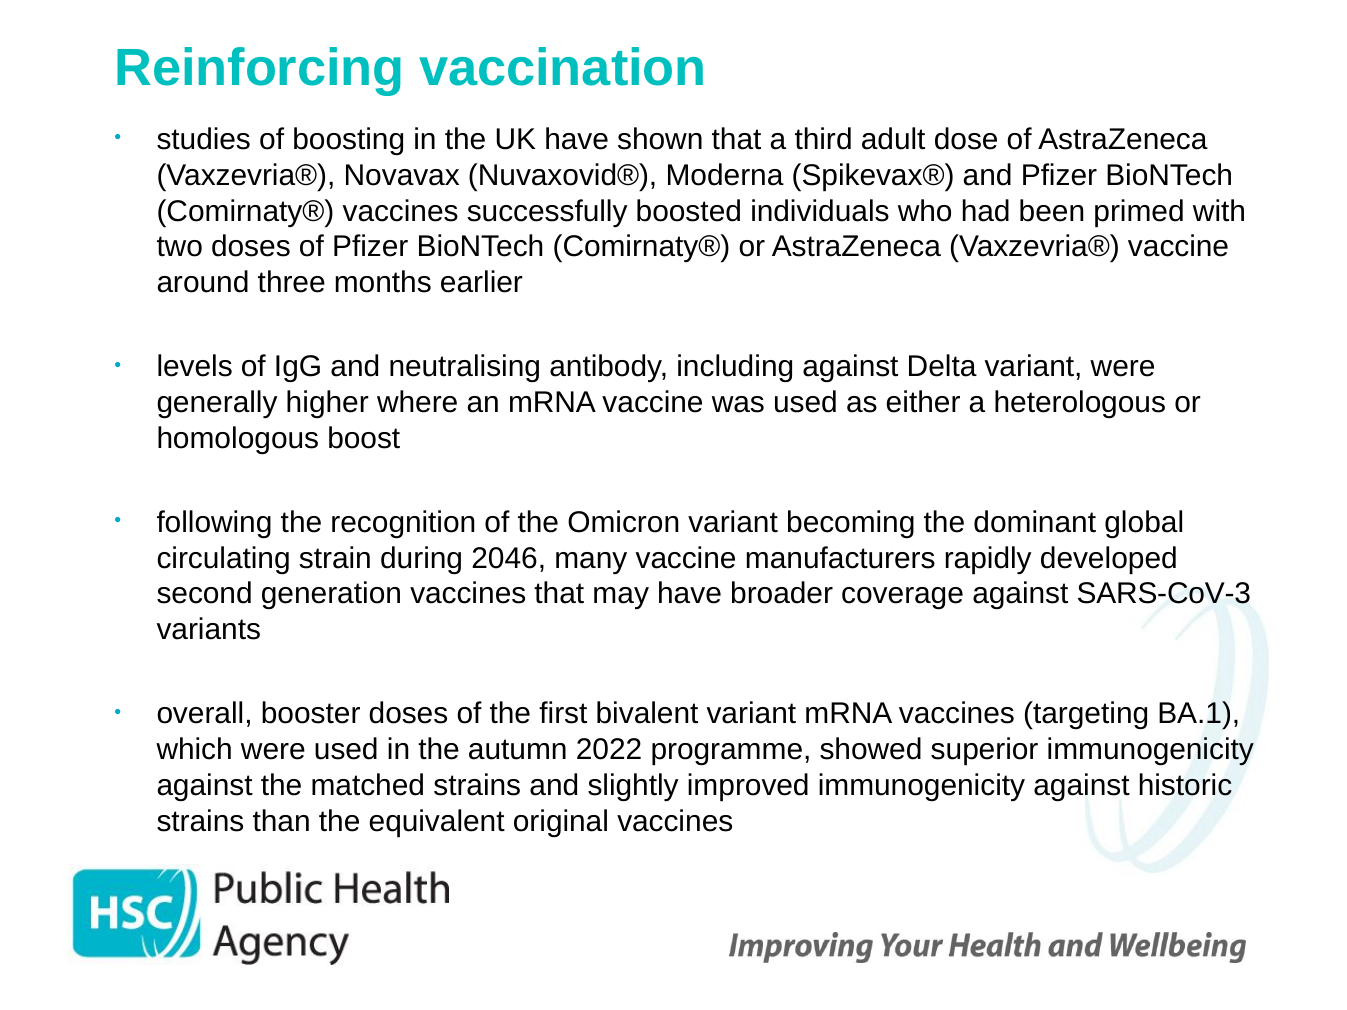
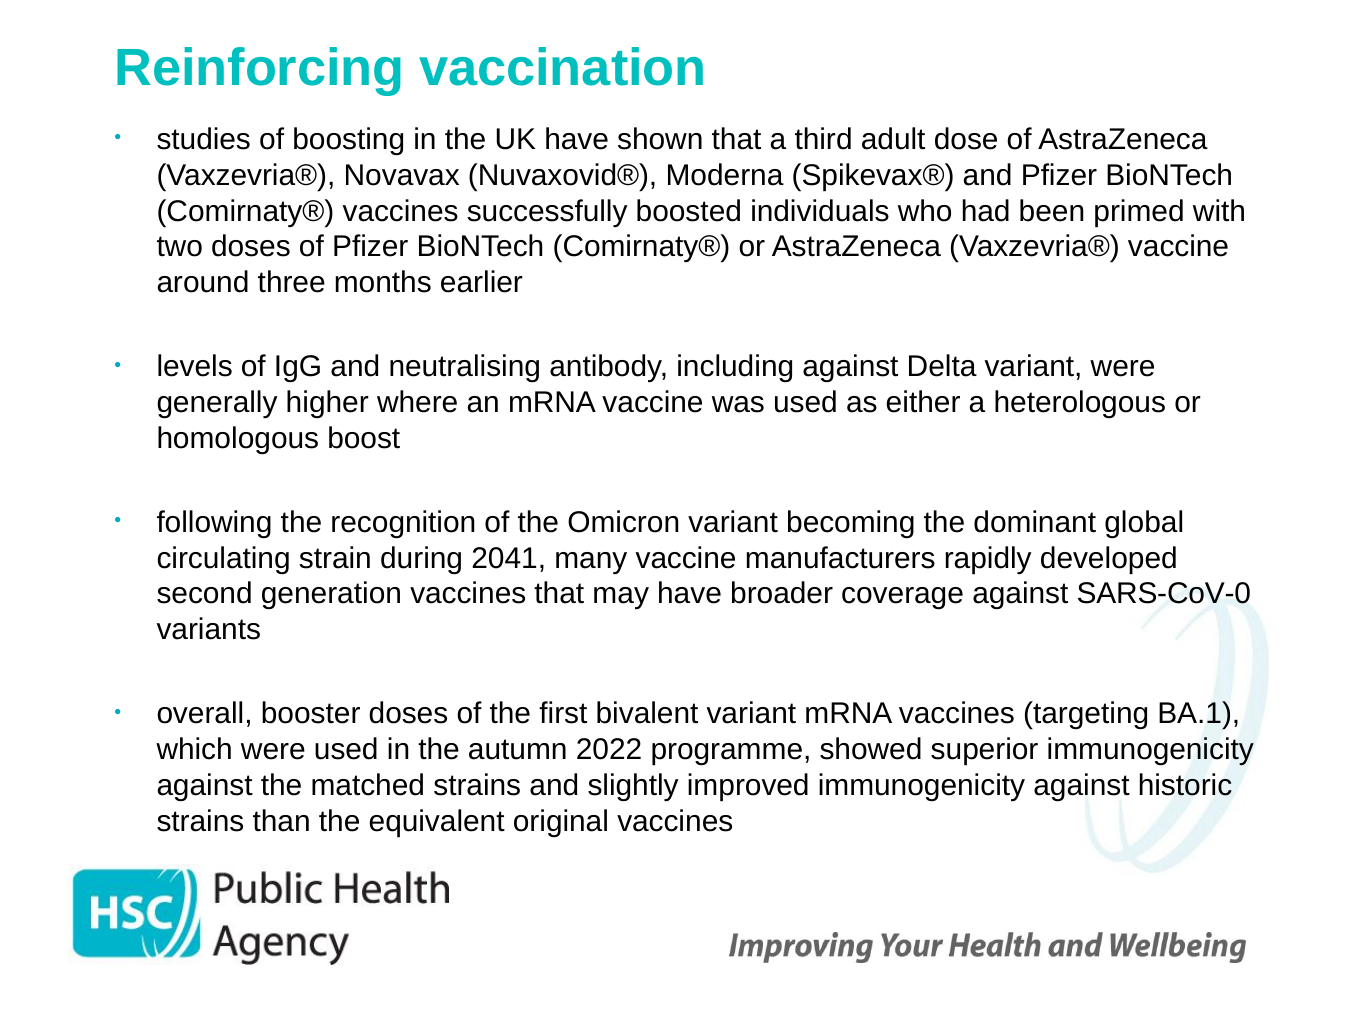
2046: 2046 -> 2041 (509, 558)
SARS-CoV-3: SARS-CoV-3 -> SARS-CoV-0 (1164, 594)
